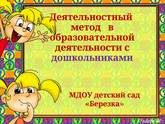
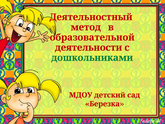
дошкольниками colour: purple -> green (92, 58)
